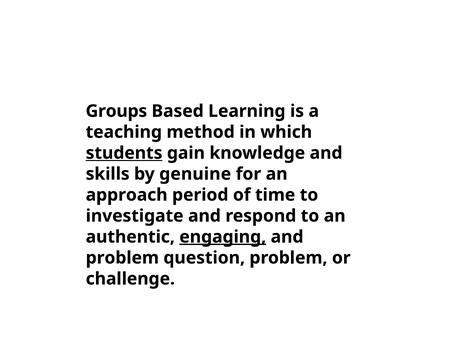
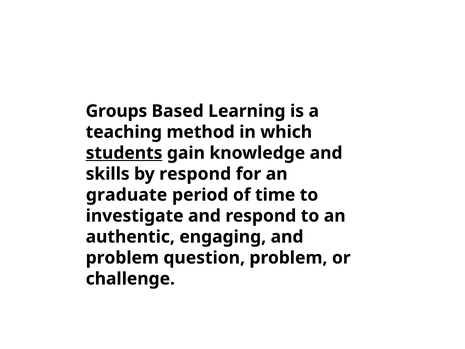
by genuine: genuine -> respond (195, 174)
approach: approach -> graduate (127, 195)
engaging underline: present -> none (223, 237)
